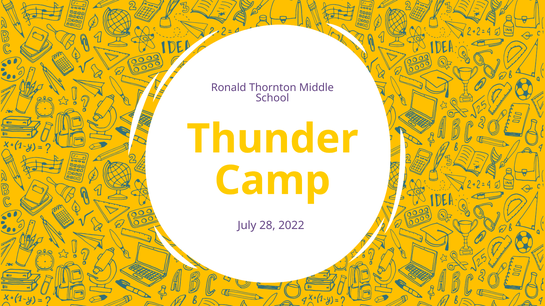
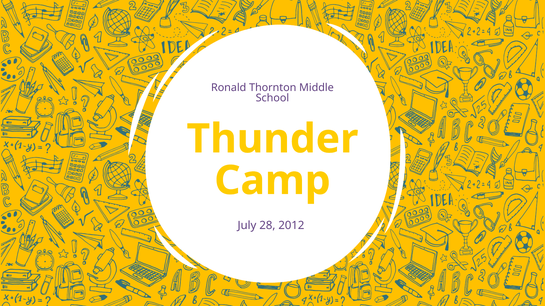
2022: 2022 -> 2012 (291, 226)
